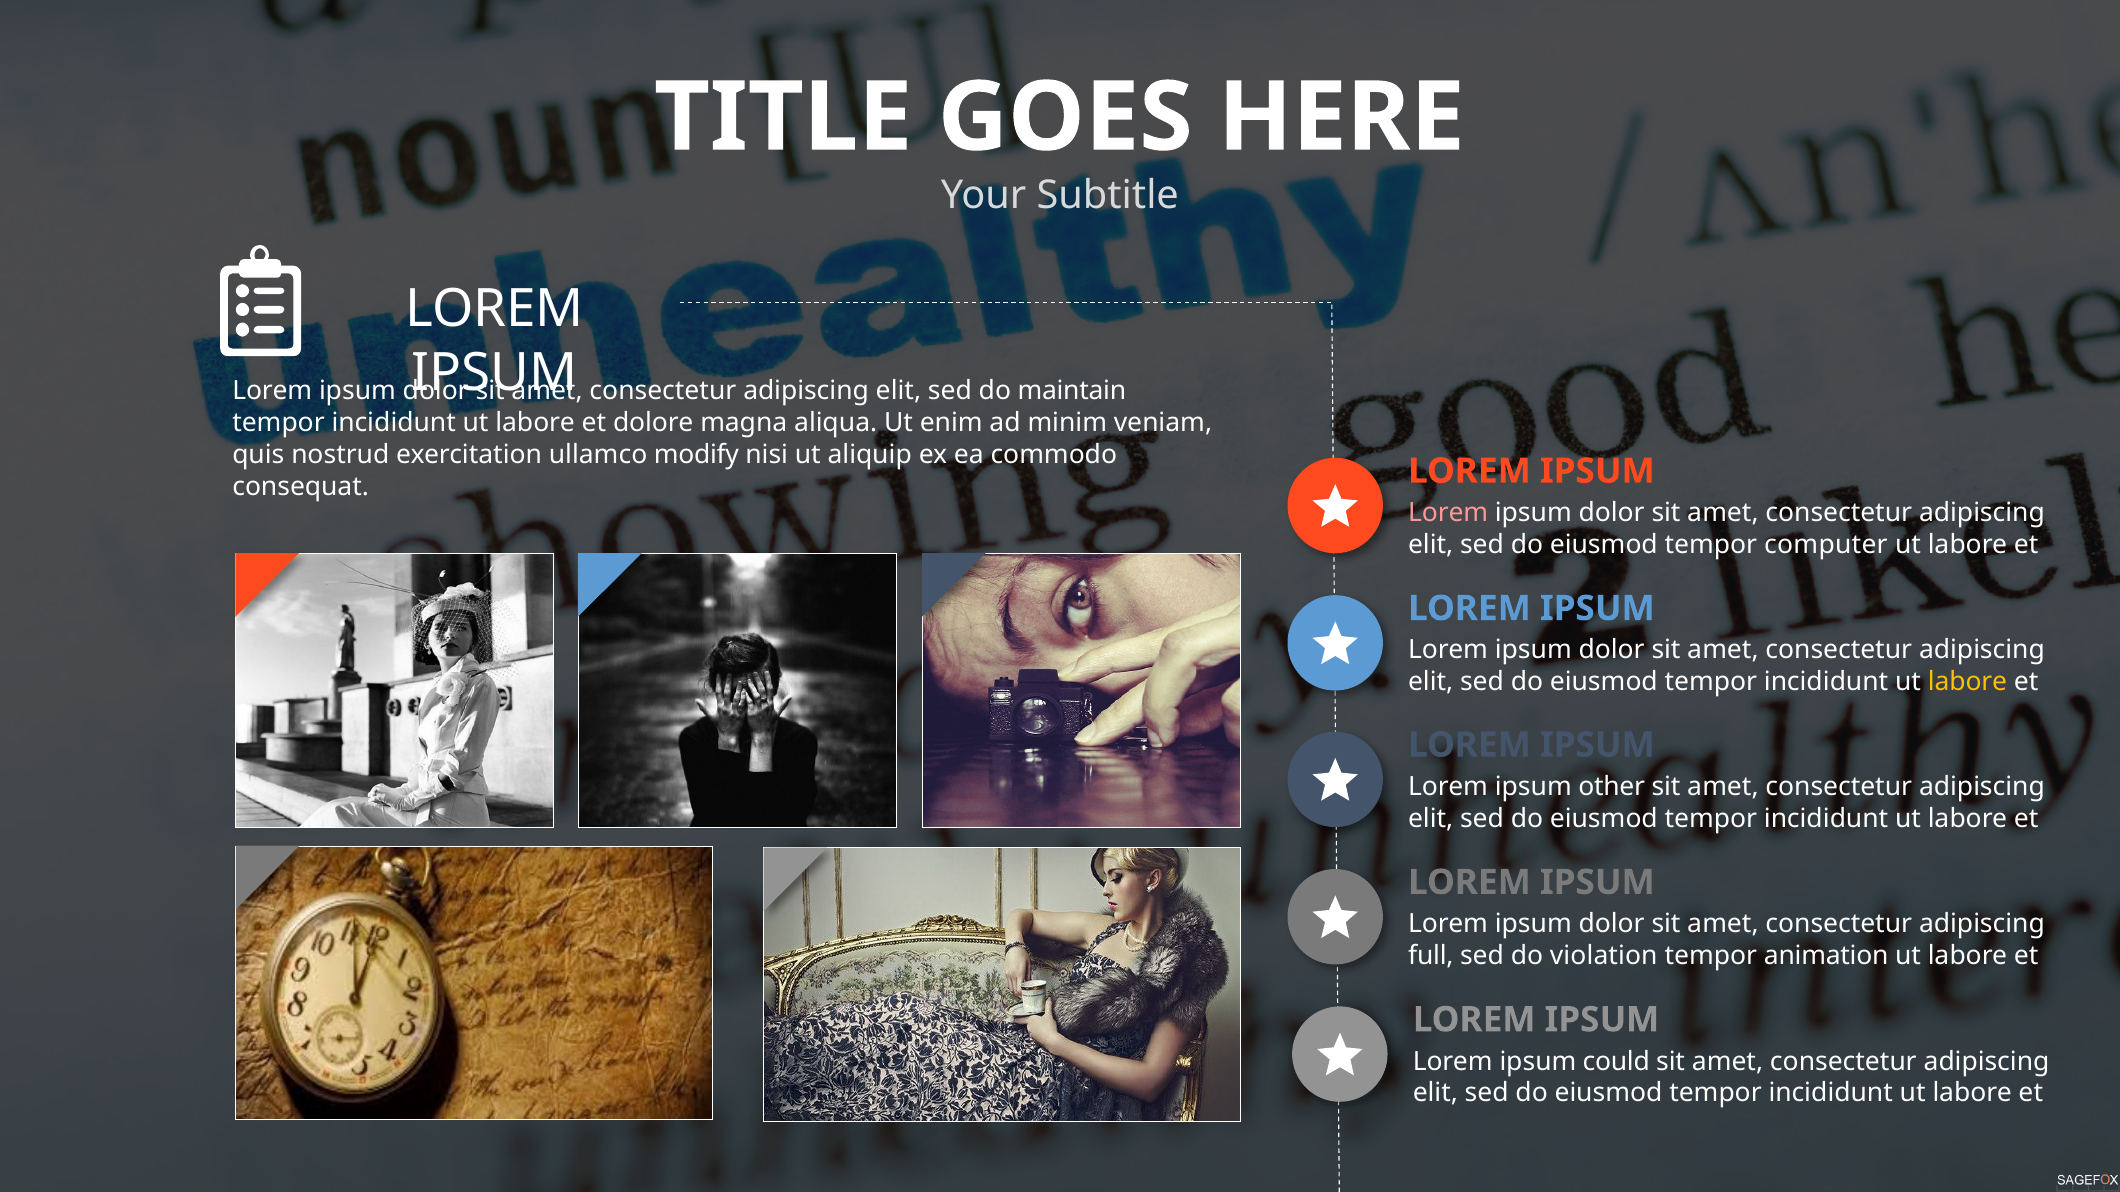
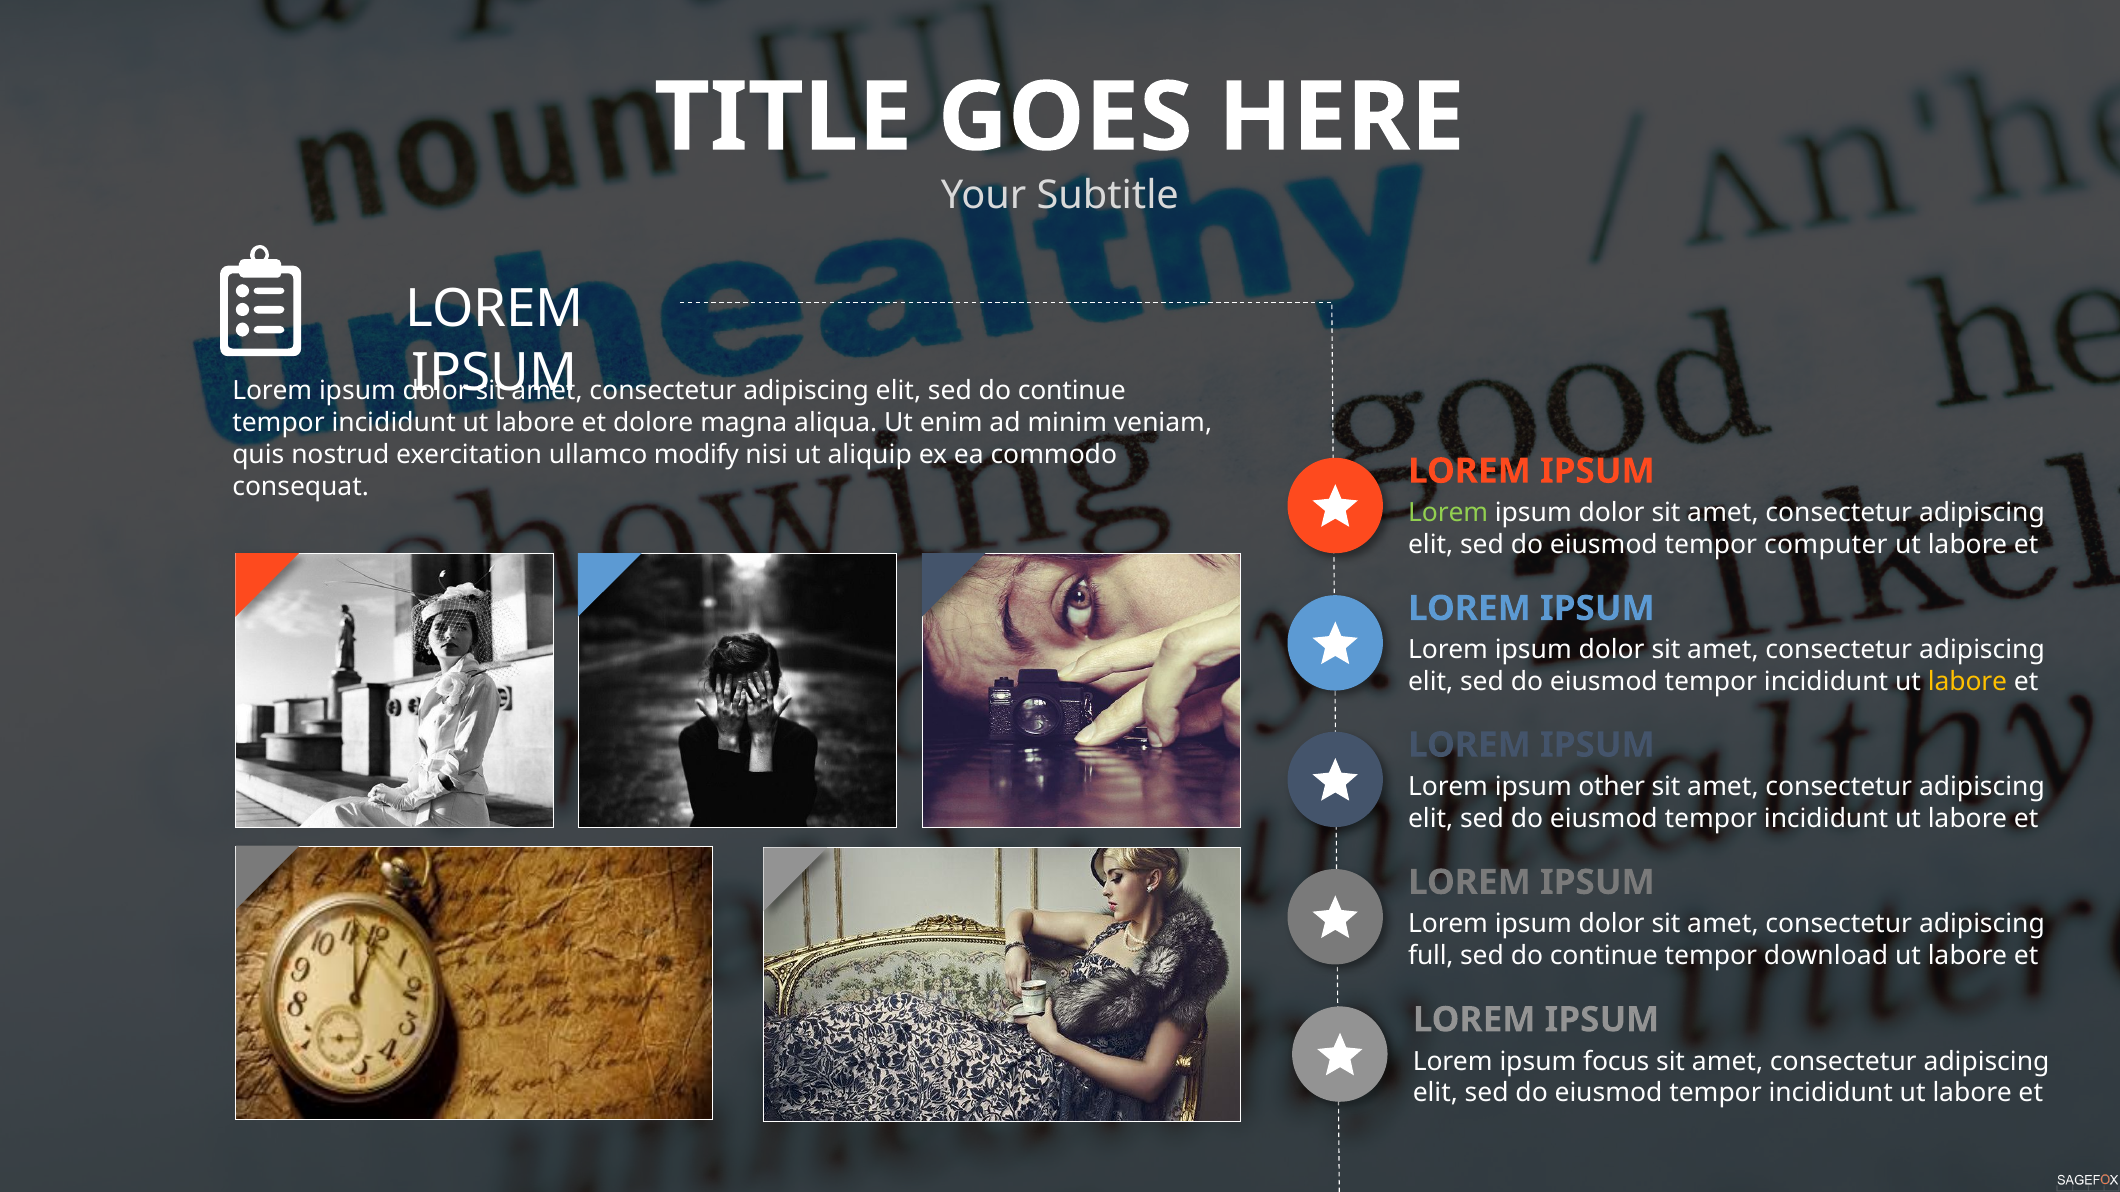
elit sed do maintain: maintain -> continue (1072, 391)
Lorem colour: pink -> light green (1448, 513)
violation: violation -> continue (1604, 956)
animation: animation -> download (1826, 956)
could: could -> focus (1616, 1062)
